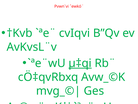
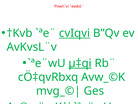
cvIqvi underline: none -> present (75, 33)
